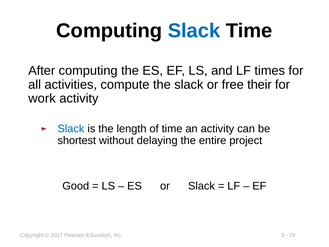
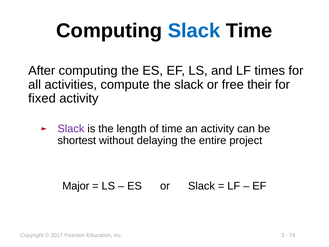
work: work -> fixed (42, 98)
Slack colour: blue -> purple (71, 129)
Good: Good -> Major (76, 186)
